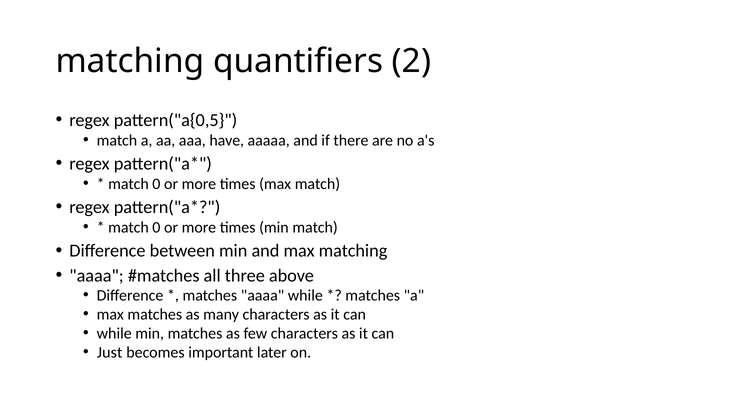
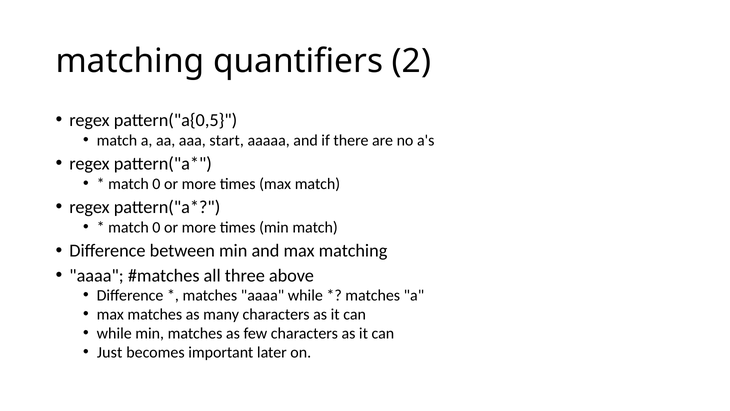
have: have -> start (227, 140)
